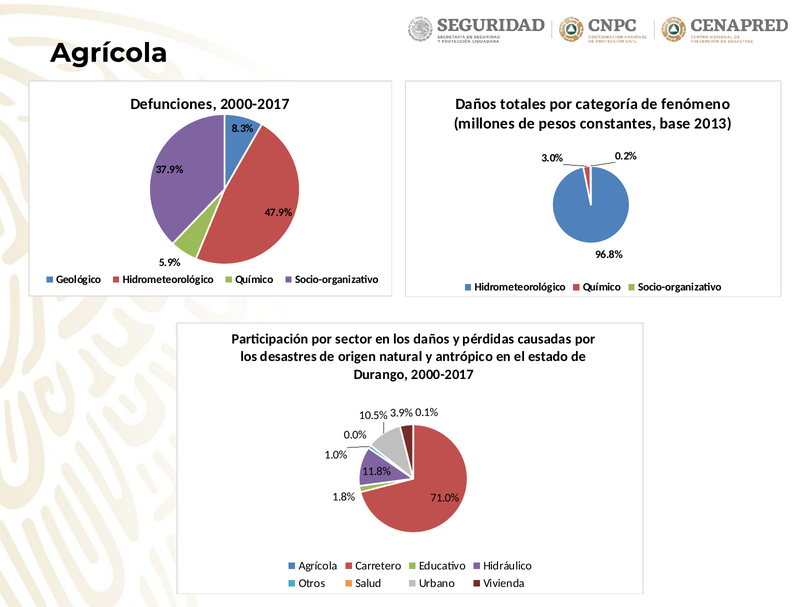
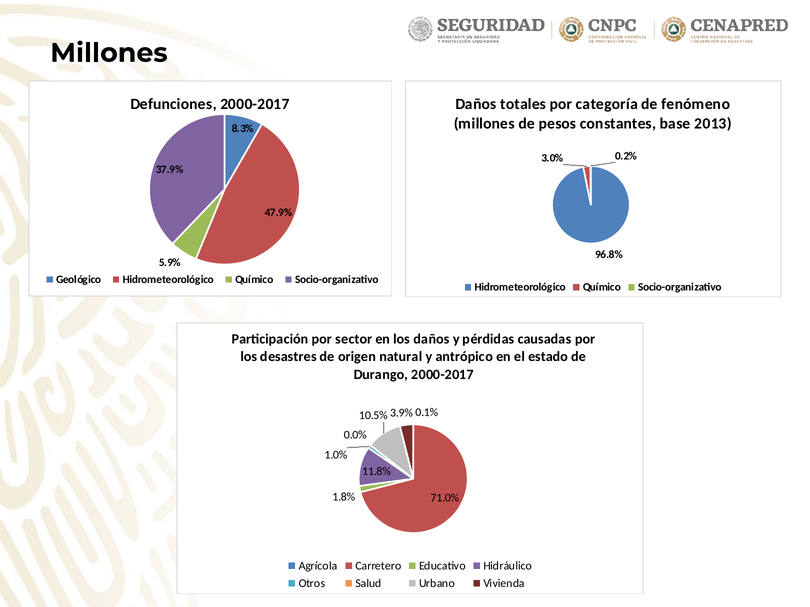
Agrícola: Agrícola -> Millones (109, 53)
